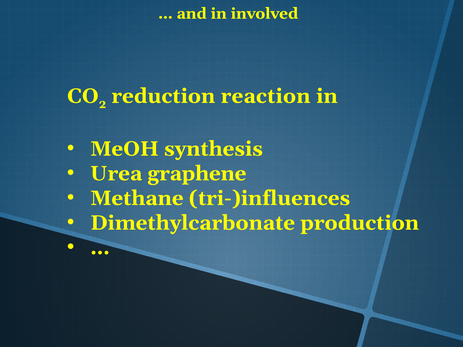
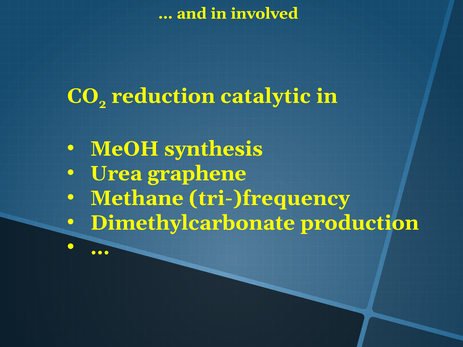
reaction: reaction -> catalytic (266, 96)
tri-)influences: tri-)influences -> tri-)frequency (269, 198)
